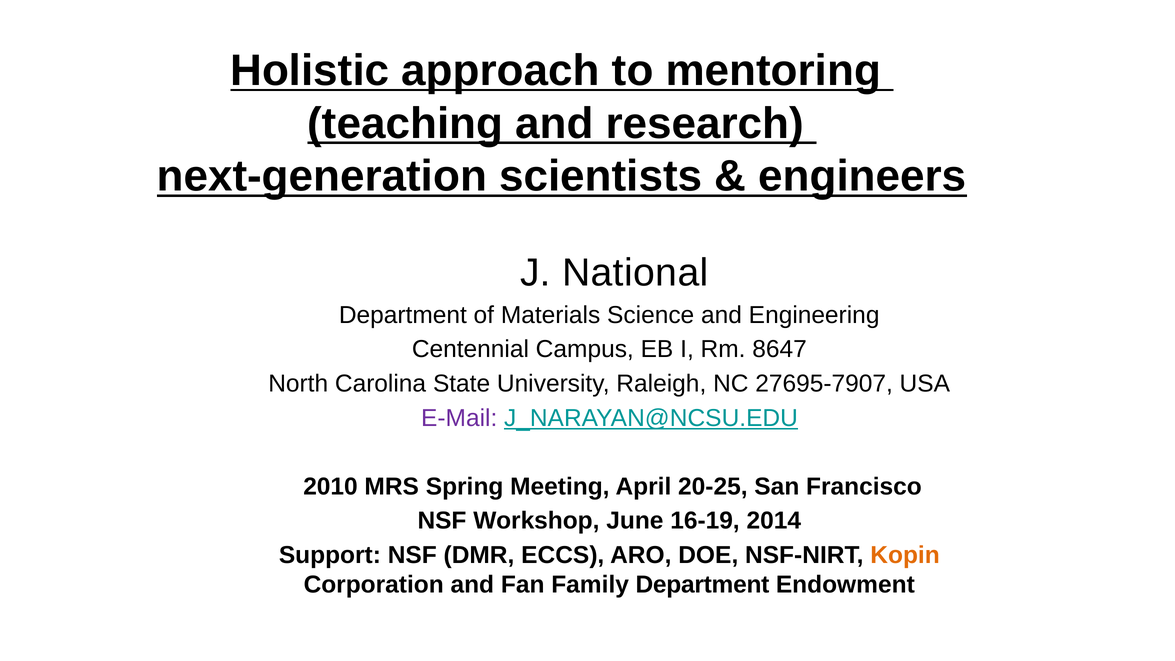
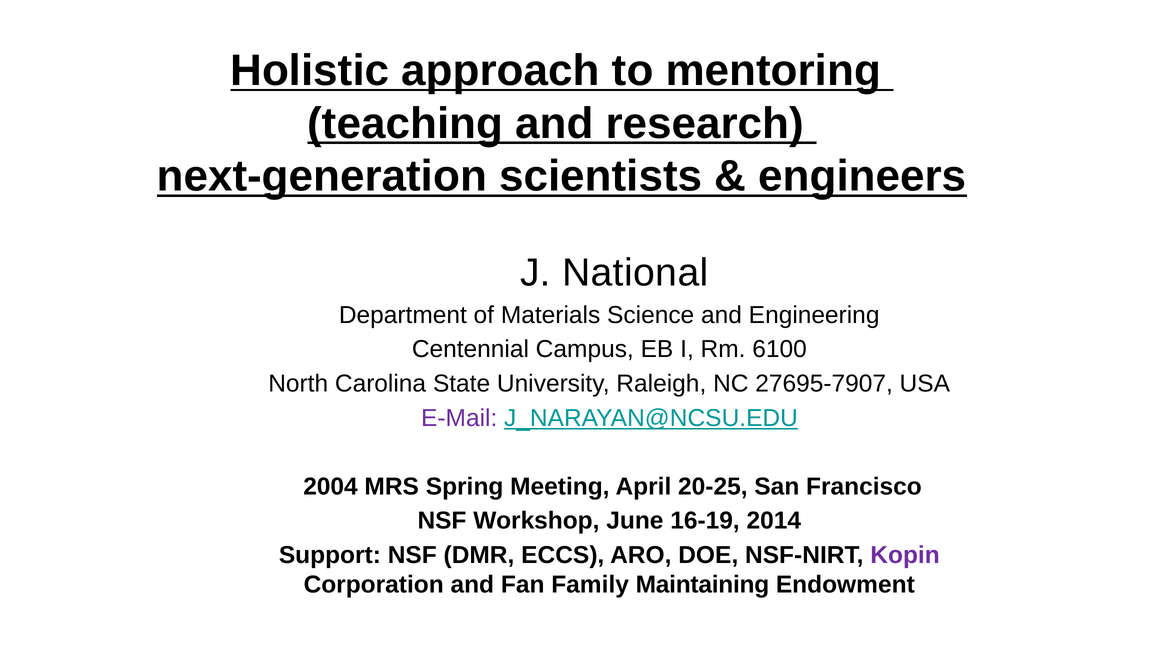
8647: 8647 -> 6100 (780, 349)
2010: 2010 -> 2004 (330, 486)
Kopin colour: orange -> purple (905, 555)
Family Department: Department -> Maintaining (702, 584)
